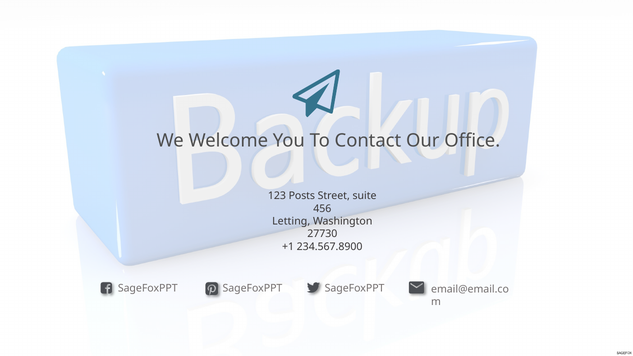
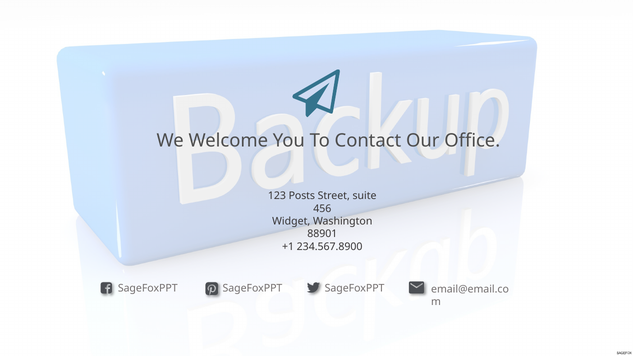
Letting: Letting -> Widget (291, 221)
27730: 27730 -> 88901 (322, 234)
